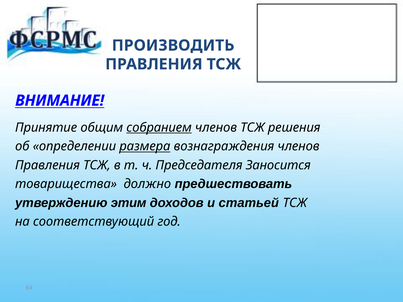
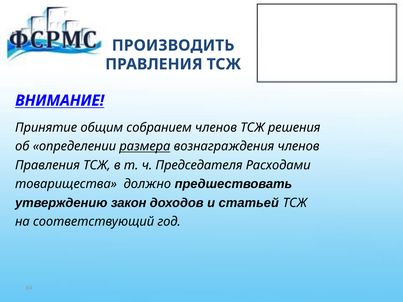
собранием underline: present -> none (159, 128)
Заносится: Заносится -> Расходами (278, 165)
этим: этим -> закон (129, 203)
